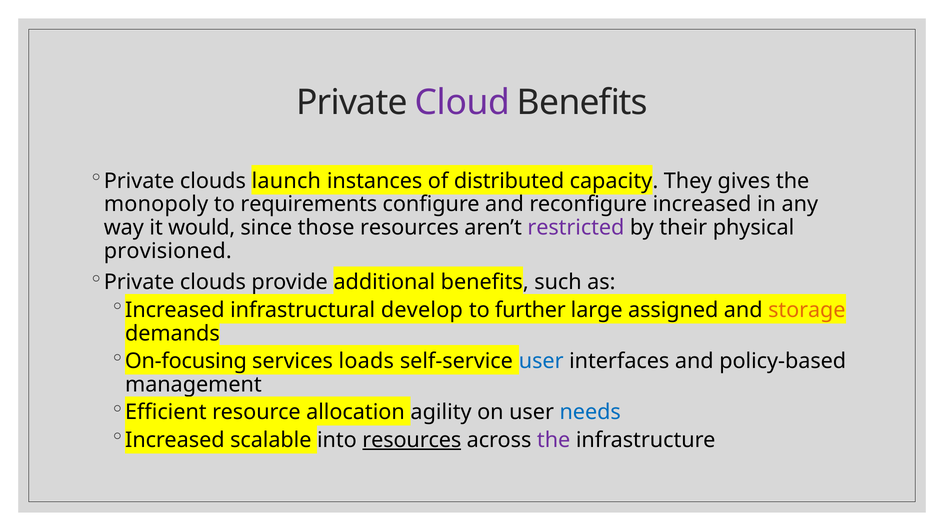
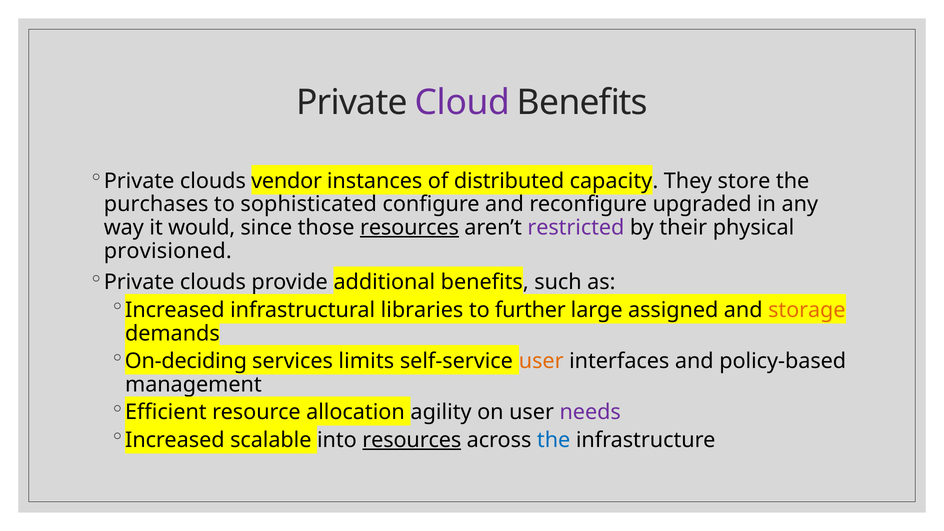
launch: launch -> vendor (287, 181)
gives: gives -> store (744, 181)
monopoly: monopoly -> purchases (156, 204)
requirements: requirements -> sophisticated (309, 204)
reconfigure increased: increased -> upgraded (702, 204)
resources underline: none -> present (410, 228)
develop: develop -> libraries (422, 310)
On-focusing: On-focusing -> On-deciding (186, 361)
loads: loads -> limits (366, 361)
user colour: blue -> orange (541, 361)
needs colour: blue -> purple (590, 412)
the colour: purple -> blue (554, 440)
